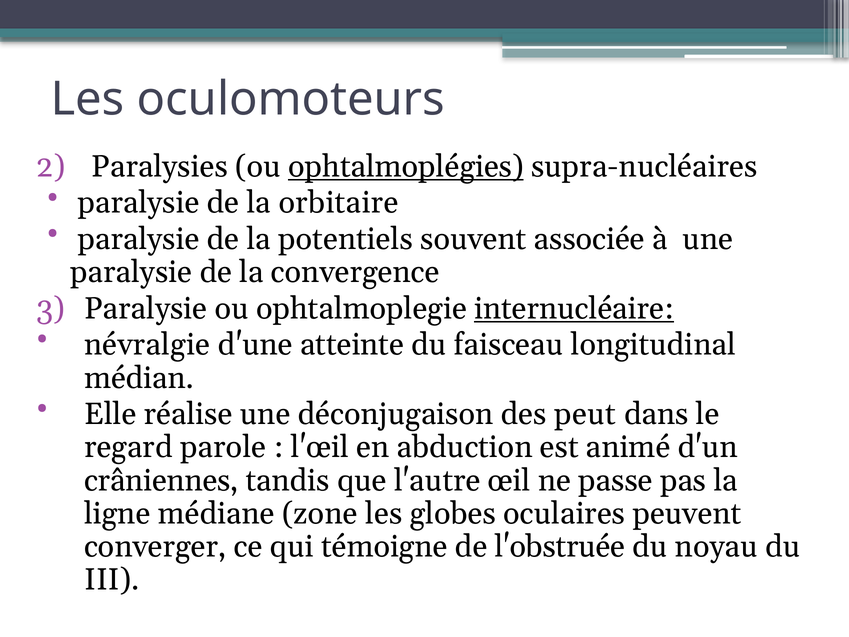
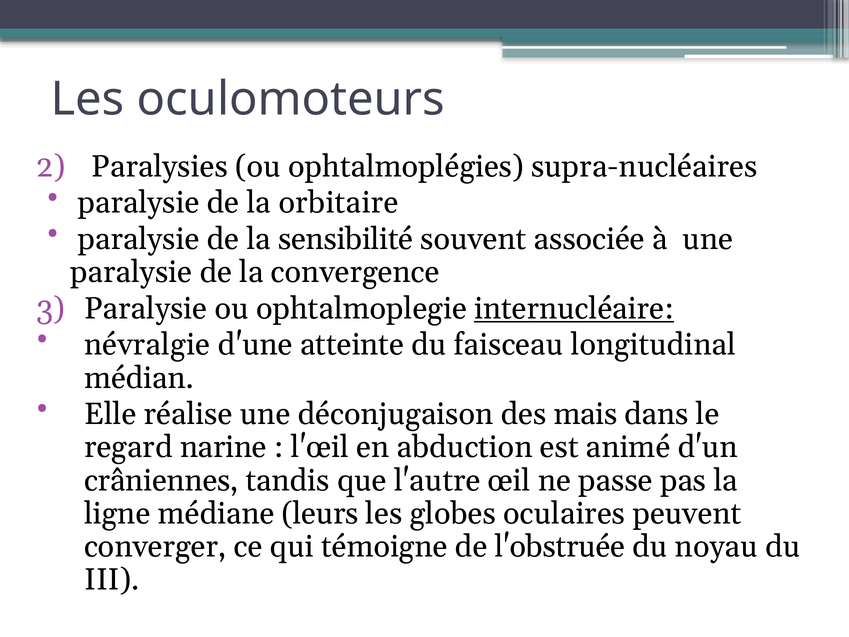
ophtalmoplégies underline: present -> none (406, 167)
potentiels: potentiels -> sensibilité (346, 239)
peut: peut -> mais (585, 414)
parole: parole -> narine (223, 447)
zone: zone -> leurs (320, 513)
